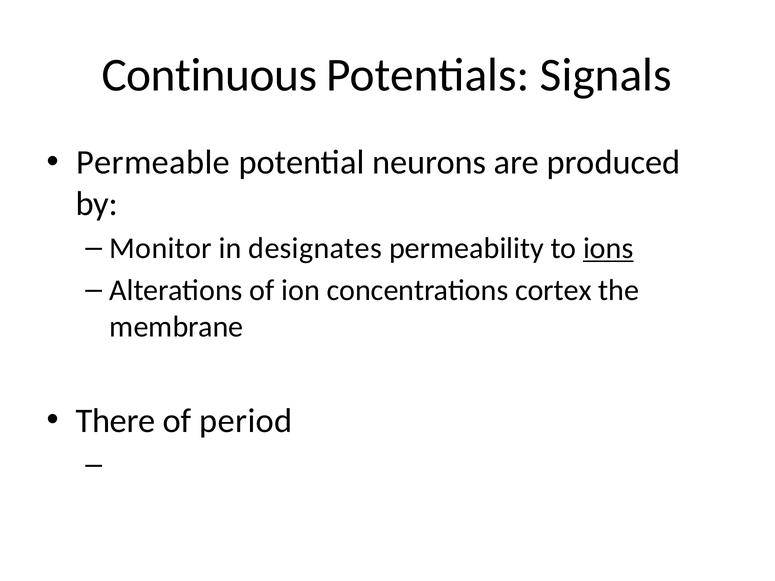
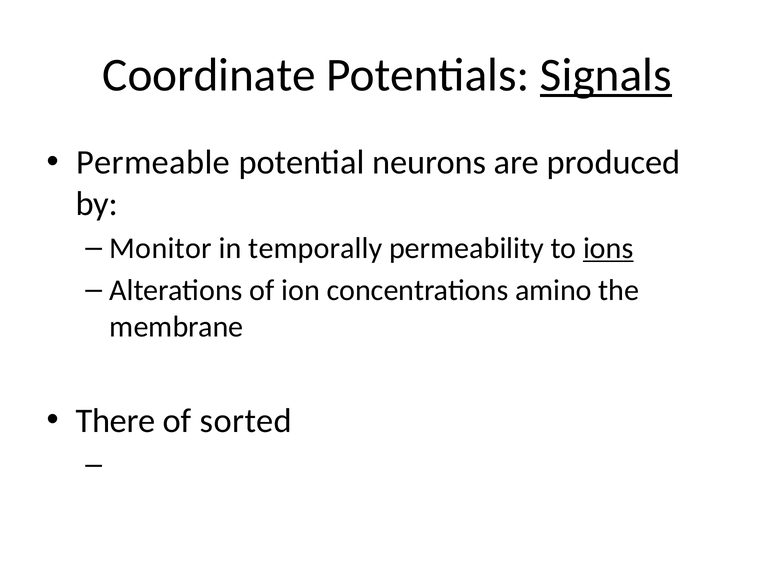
Continuous: Continuous -> Coordinate (209, 75)
Signals underline: none -> present (606, 75)
designates: designates -> temporally (315, 248)
cortex: cortex -> amino (553, 291)
period: period -> sorted (246, 421)
